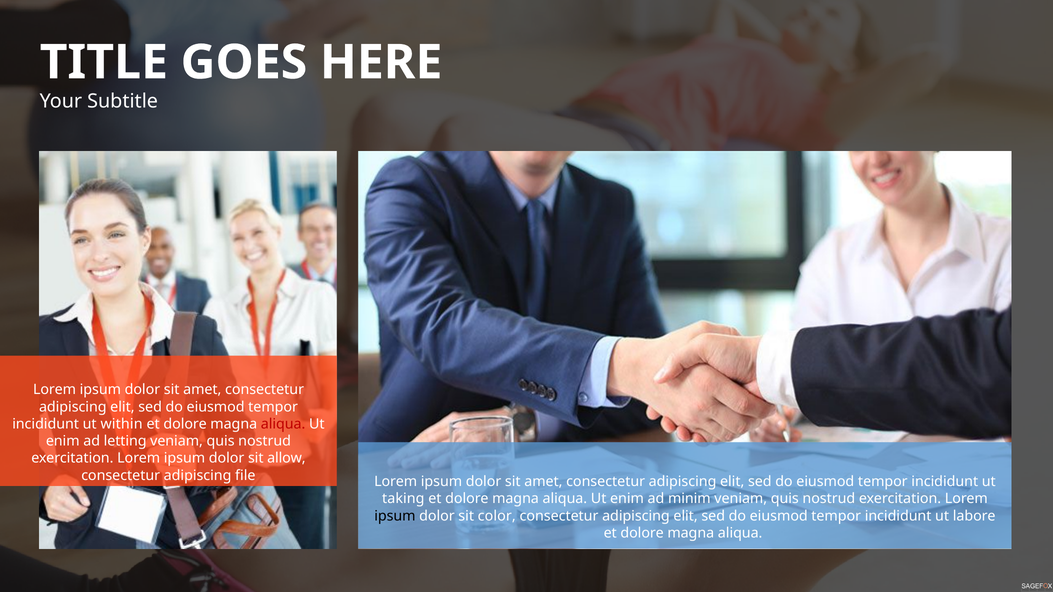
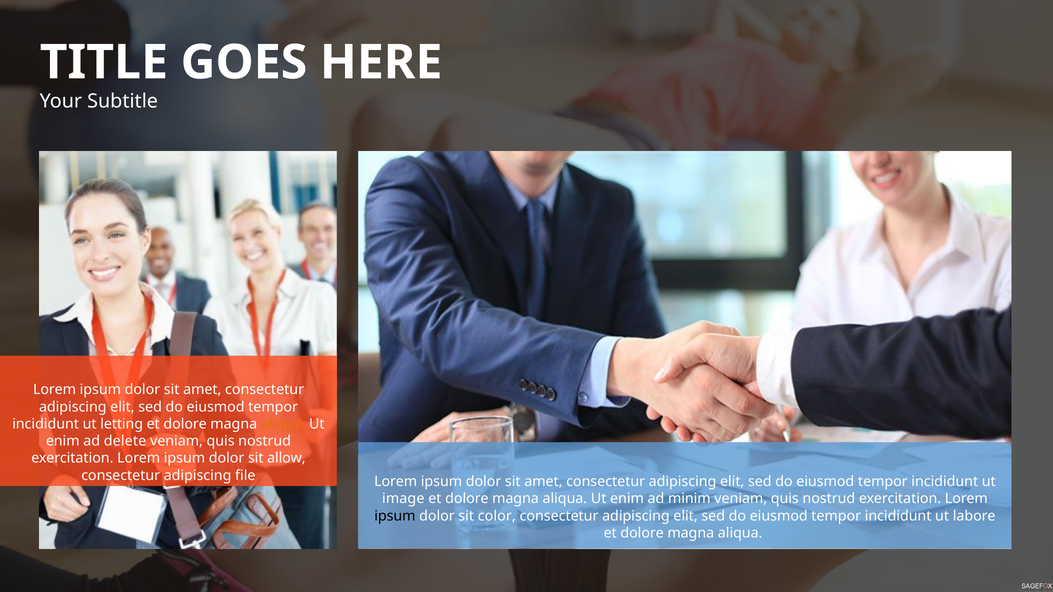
within: within -> letting (122, 424)
aliqua colour: red -> orange (283, 424)
letting: letting -> delete (125, 441)
taking: taking -> image (403, 499)
